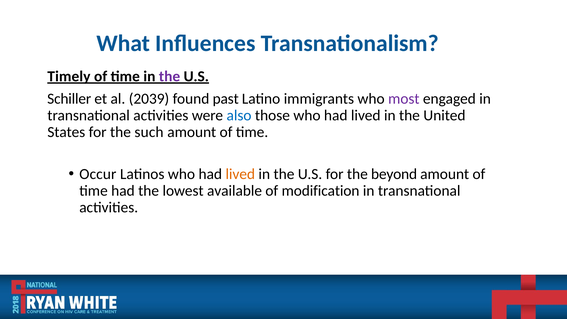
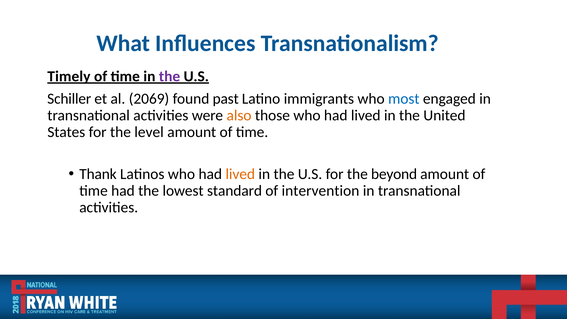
2039: 2039 -> 2069 (149, 99)
most colour: purple -> blue (404, 99)
also colour: blue -> orange (239, 115)
such: such -> level (149, 132)
Occur: Occur -> Thank (98, 174)
available: available -> standard (235, 191)
modification: modification -> intervention (320, 191)
